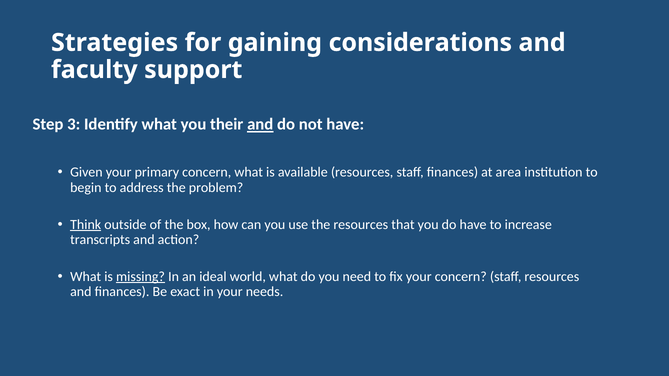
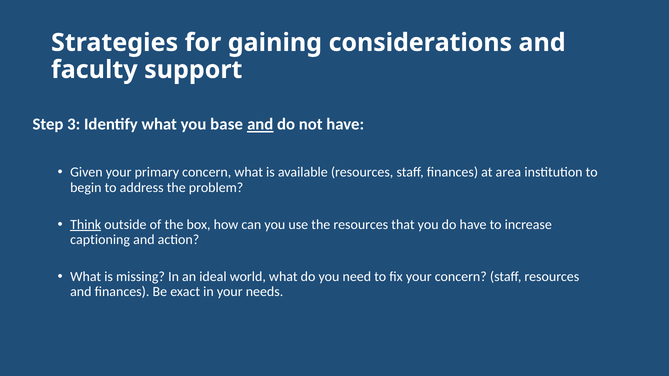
their: their -> base (227, 124)
transcripts: transcripts -> captioning (100, 240)
missing underline: present -> none (140, 277)
